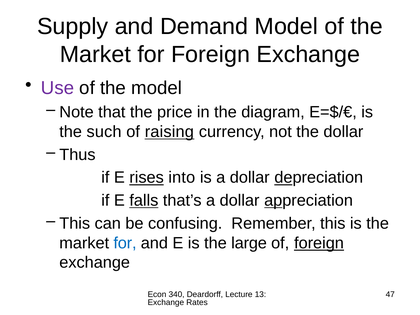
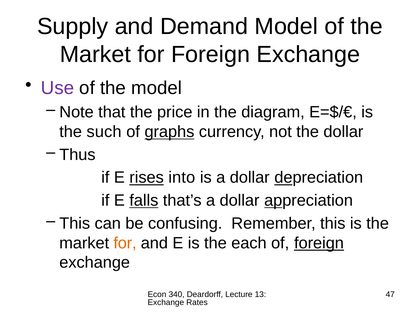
raising: raising -> graphs (169, 132)
for colour: blue -> orange (125, 243)
large: large -> each (249, 243)
